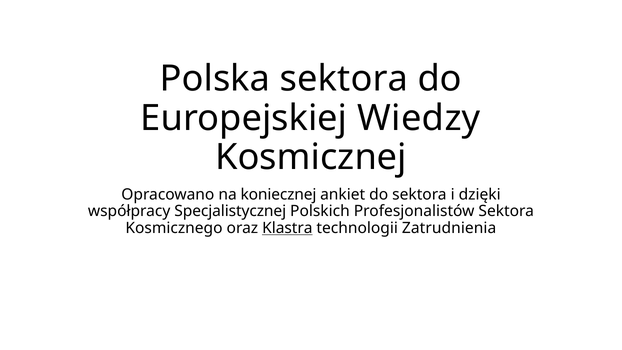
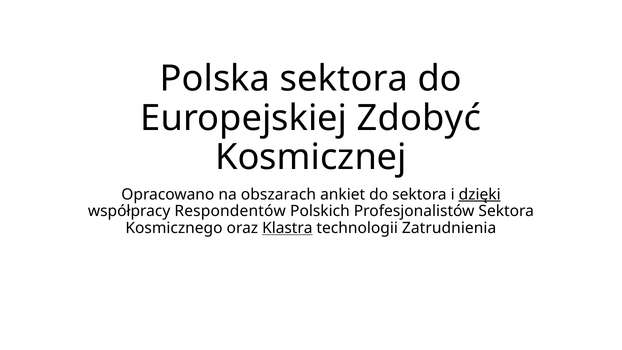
Wiedzy: Wiedzy -> Zdobyć (419, 118)
koniecznej: koniecznej -> obszarach (278, 194)
dzięki underline: none -> present (480, 194)
Specjalistycznej: Specjalistycznej -> Respondentów (230, 211)
